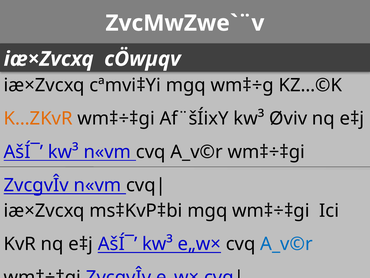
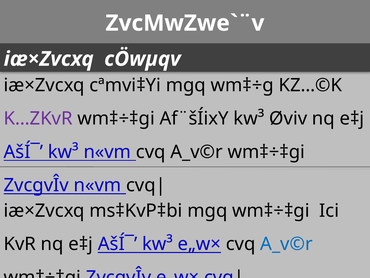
K…ZKvR colour: orange -> purple (38, 118)
